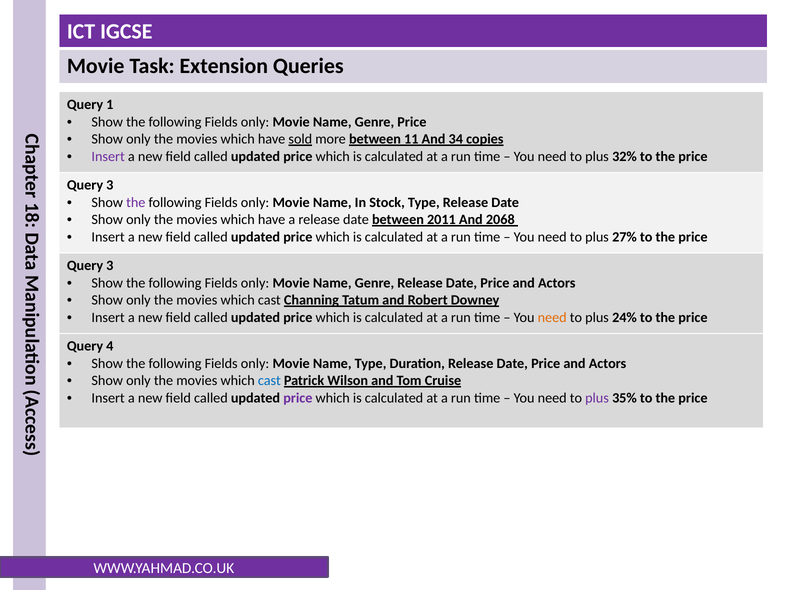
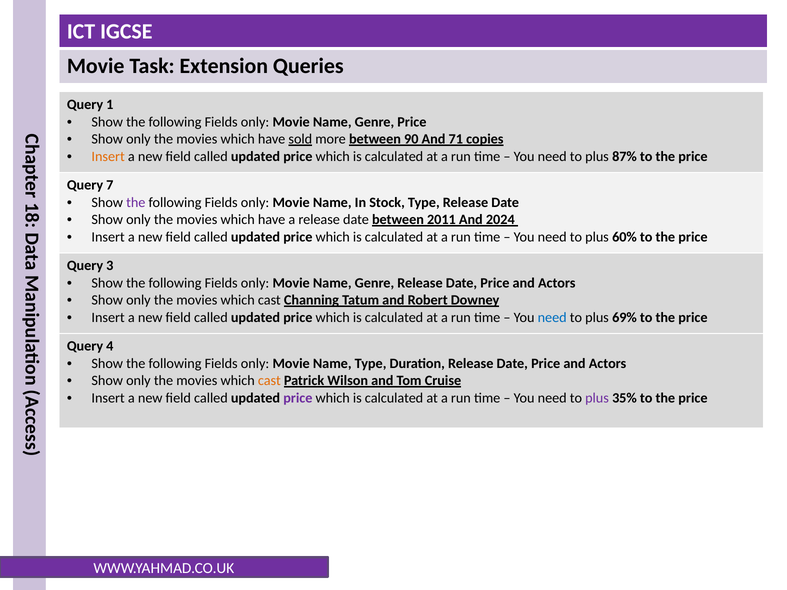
11: 11 -> 90 (411, 139)
34: 34 -> 71 (456, 139)
Insert colour: purple -> orange (108, 157)
32%: 32% -> 87% (624, 157)
3: 3 -> 7 (110, 185)
2068: 2068 -> 2024 (500, 220)
27%: 27% -> 60% (624, 237)
need colour: orange -> blue (552, 318)
24%: 24% -> 69% (624, 318)
cast colour: blue -> orange (269, 381)
